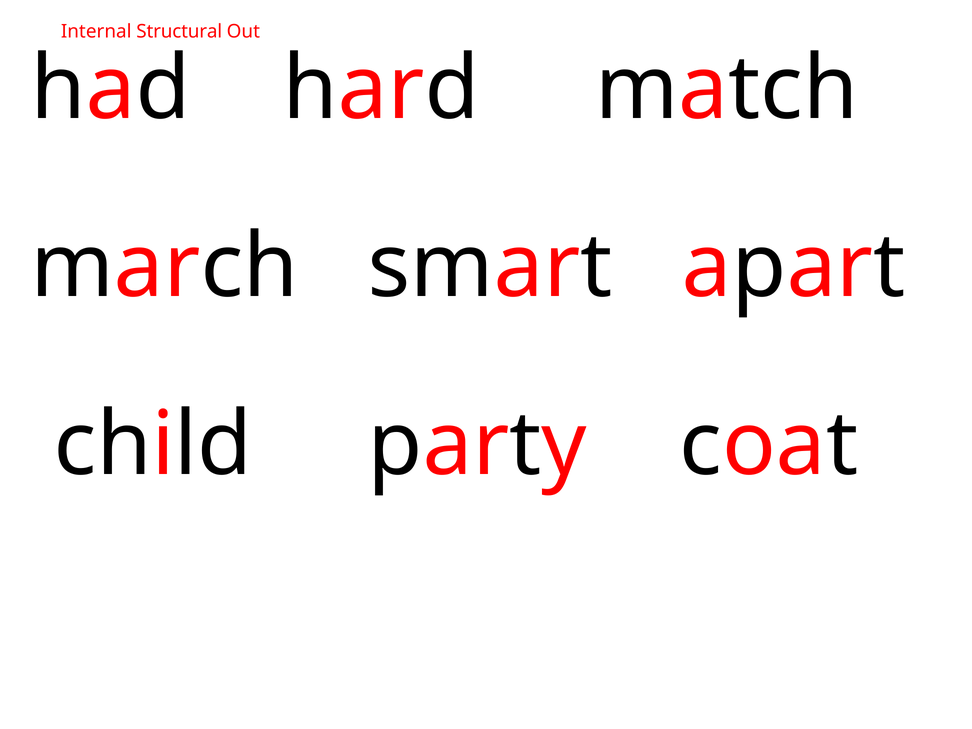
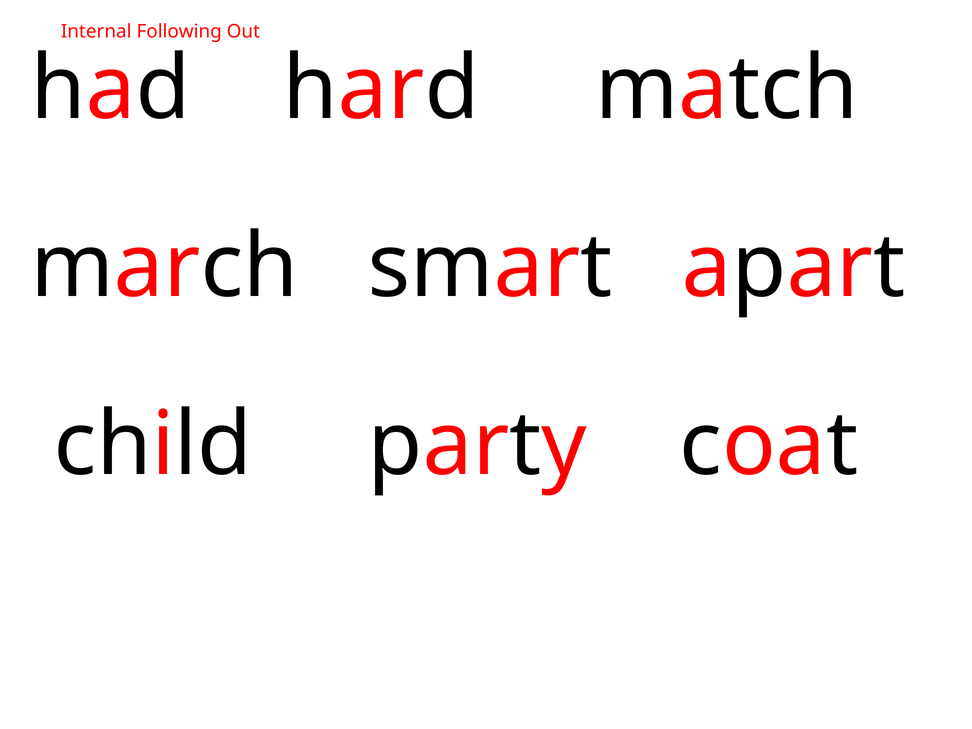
Structural: Structural -> Following (179, 32)
